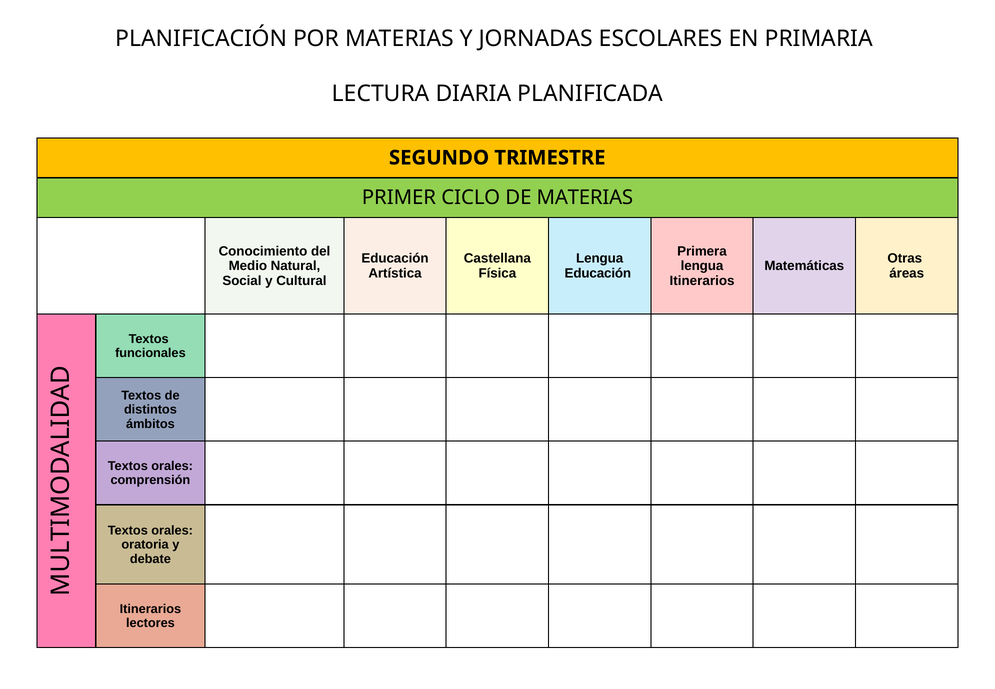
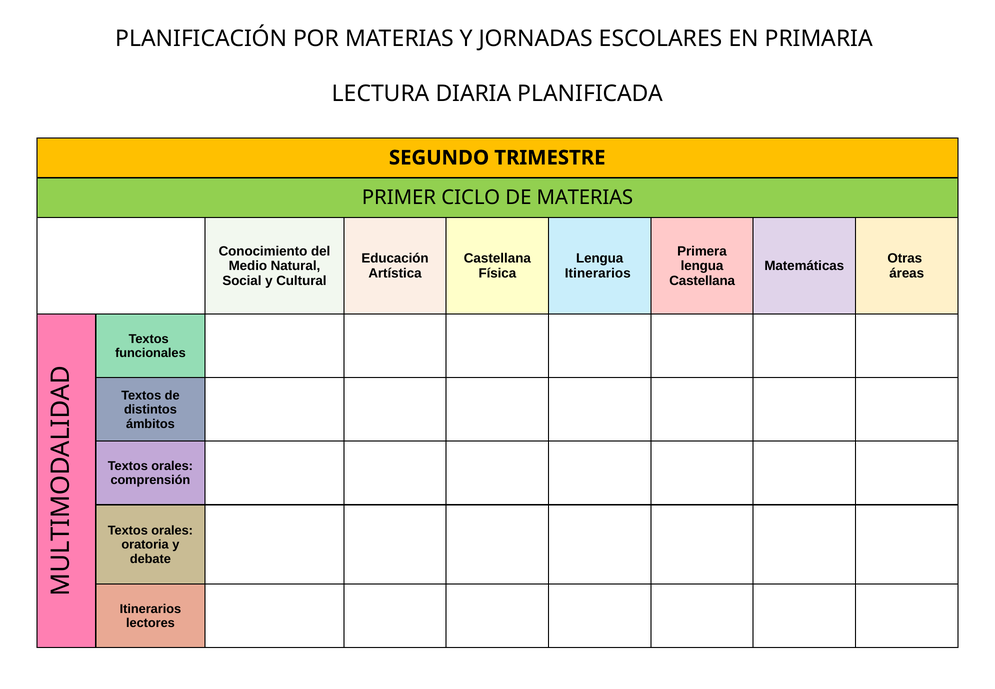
Educación: Educación -> Itinerarios (598, 273)
Itinerarios: Itinerarios -> Castellana (702, 281)
